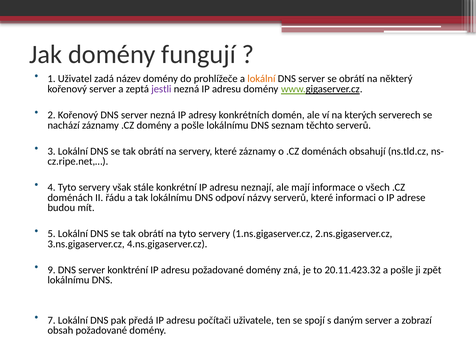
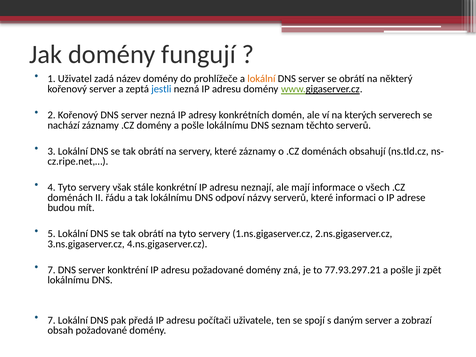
jestli colour: purple -> blue (161, 89)
9: 9 -> 7 (52, 270)
20.11.423.32: 20.11.423.32 -> 77.93.297.21 (353, 270)
